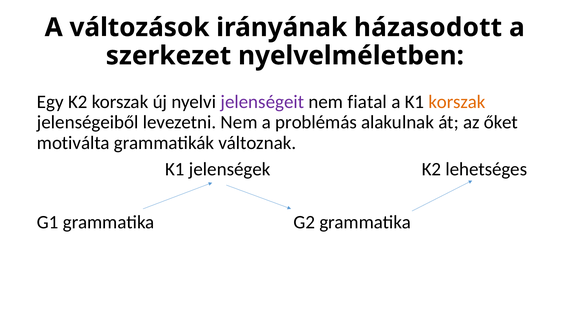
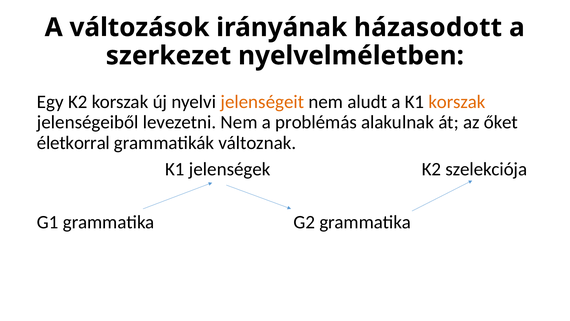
jelenségeit colour: purple -> orange (262, 102)
fiatal: fiatal -> aludt (367, 102)
motiválta: motiválta -> életkorral (73, 143)
lehetséges: lehetséges -> szelekciója (486, 169)
